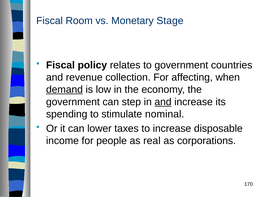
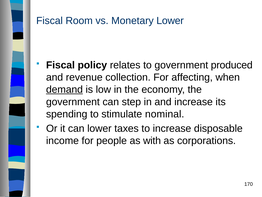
Monetary Stage: Stage -> Lower (170, 21)
countries: countries -> produced (232, 65)
and underline: present -> none (163, 102)
real: real -> with (152, 140)
